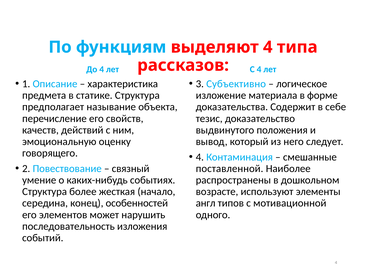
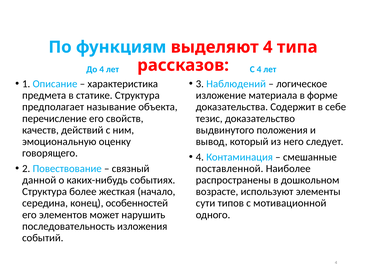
Субъективно: Субъективно -> Наблюдений (236, 84)
умение: умение -> данной (39, 180)
англ: англ -> сути (206, 203)
